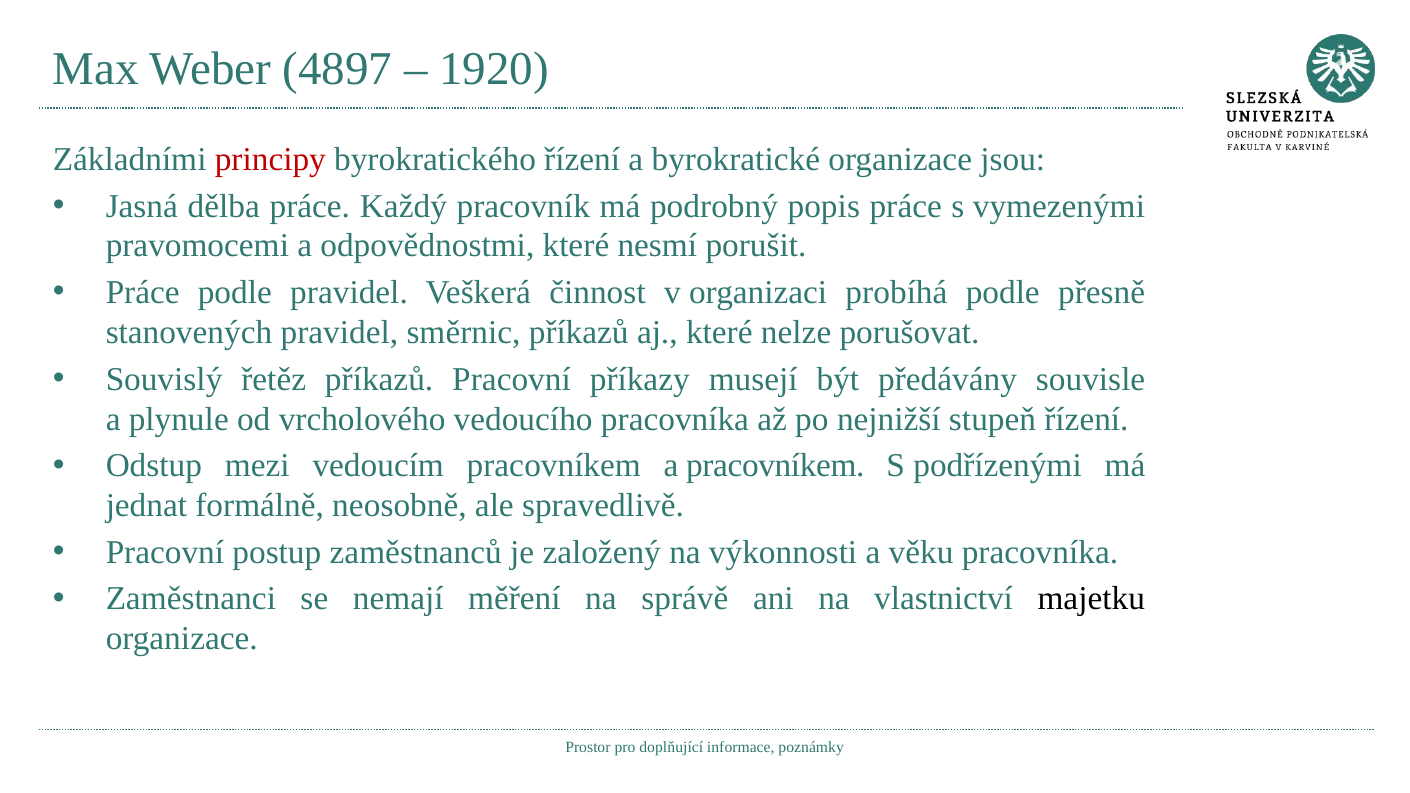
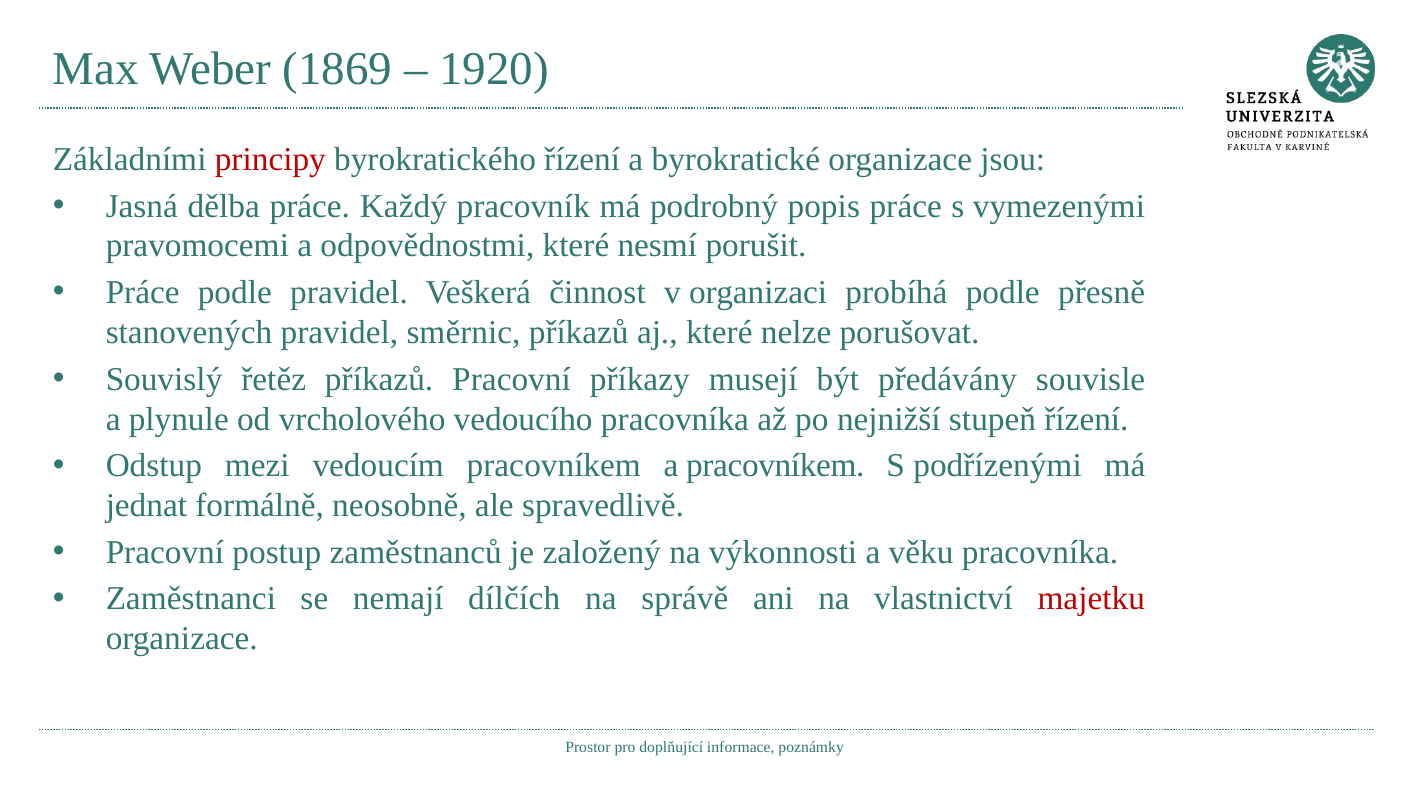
4897: 4897 -> 1869 (338, 69)
měření: měření -> dílčích (514, 599)
majetku colour: black -> red (1091, 599)
